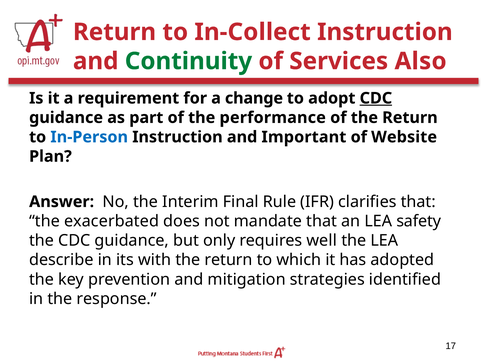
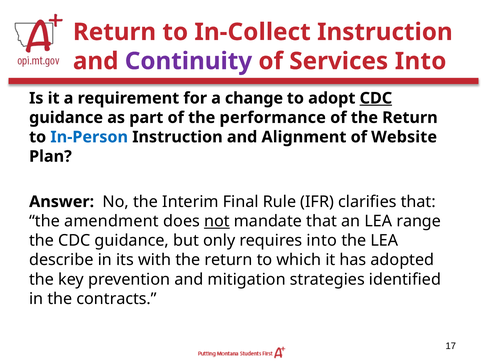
Continuity colour: green -> purple (188, 61)
Services Also: Also -> Into (421, 61)
Important: Important -> Alignment (304, 137)
exacerbated: exacerbated -> amendment (111, 221)
not underline: none -> present (217, 221)
safety: safety -> range (419, 221)
requires well: well -> into (322, 240)
response: response -> contracts (117, 299)
